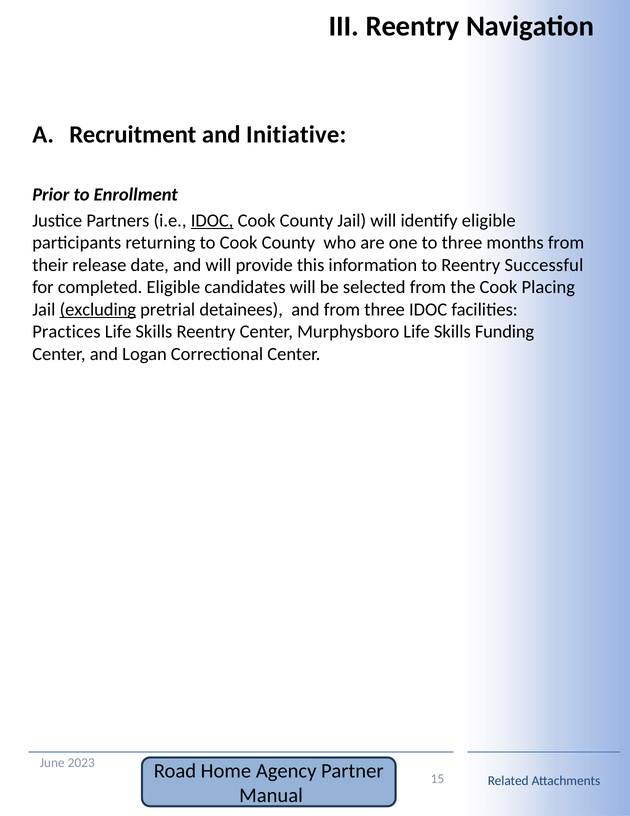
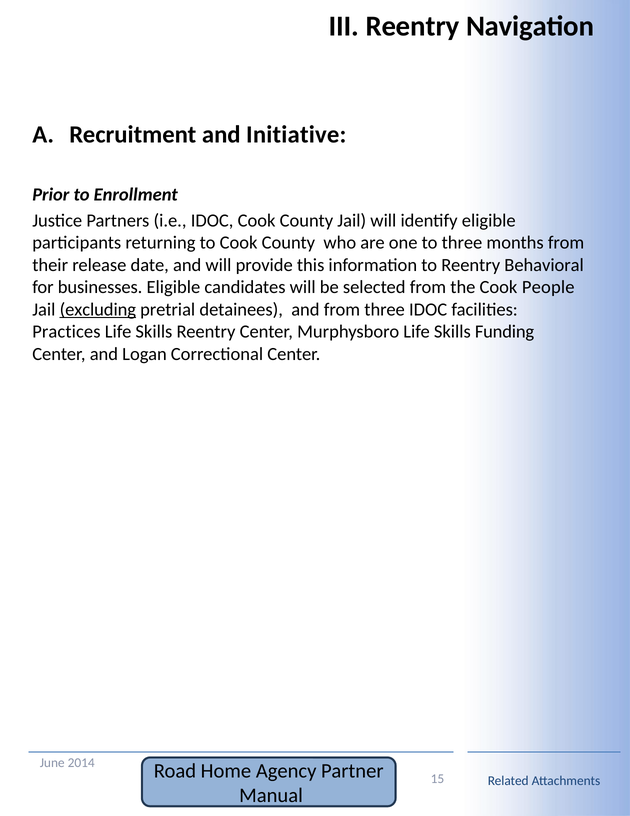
IDOC underline: present -> none (212, 220)
Successful: Successful -> Behavioral (544, 265)
completed: completed -> businesses (100, 287)
Placing: Placing -> People (548, 287)
2023: 2023 -> 2014 (81, 762)
